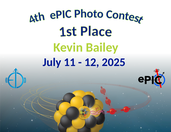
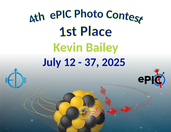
11: 11 -> 12 (70, 62)
12: 12 -> 37 (92, 62)
